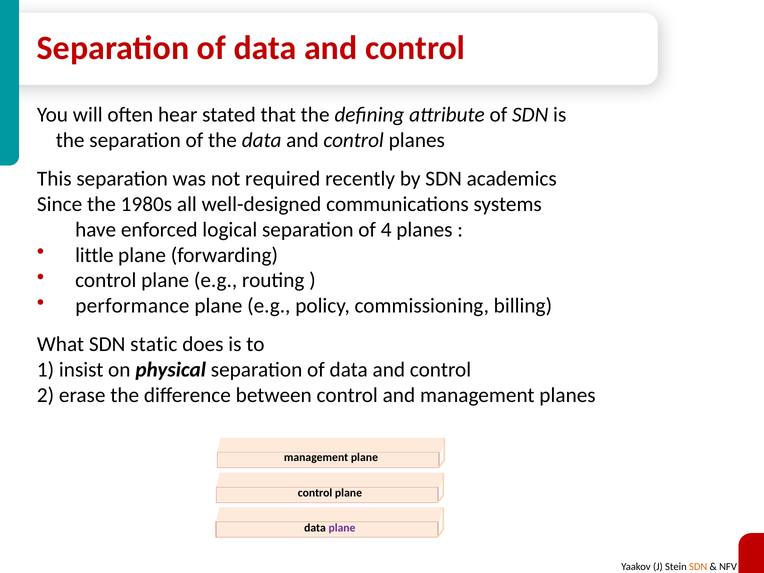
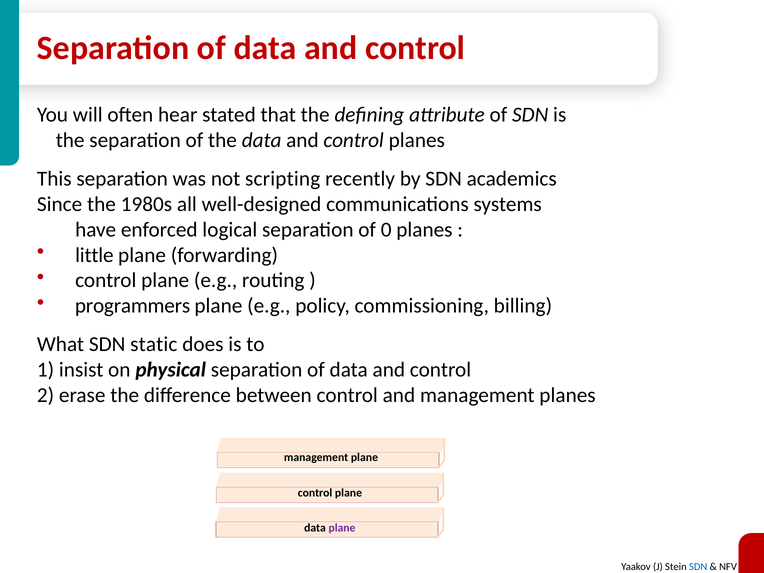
required: required -> scripting (283, 179)
4: 4 -> 0 (386, 230)
performance: performance -> programmers (133, 306)
SDN colour: orange -> blue (698, 567)
